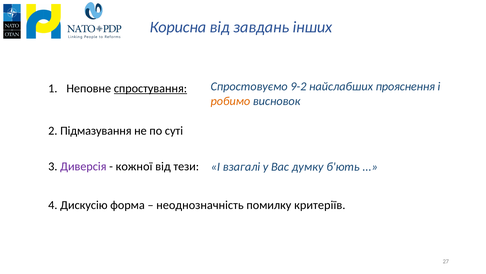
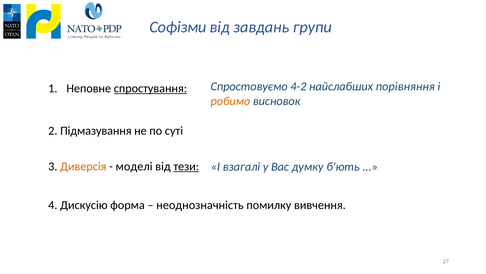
Корисна: Корисна -> Софізми (178, 27)
інших: інших -> групи (312, 27)
9-2: 9-2 -> 4-2 (298, 86)
прояснення: прояснення -> порівняння (405, 86)
Диверсія colour: purple -> orange (83, 166)
кожної: кожної -> моделі (134, 166)
тези underline: none -> present (186, 166)
критеріїв: критеріїв -> вивчення (320, 205)
